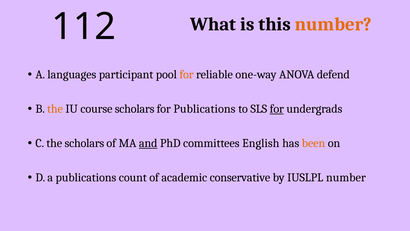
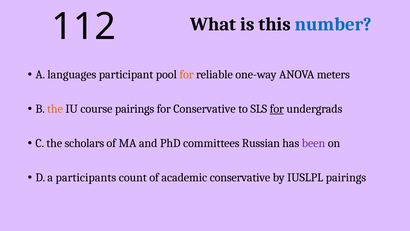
number colour: orange -> blue (333, 24)
defend: defend -> meters (333, 74)
course scholars: scholars -> pairings (135, 109)
for Publications: Publications -> Conservative (205, 109)
and underline: present -> none (148, 143)
English: English -> Russian (261, 143)
been colour: orange -> purple (314, 143)
a publications: publications -> participants (86, 177)
IUSLPL number: number -> pairings (346, 177)
